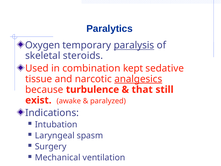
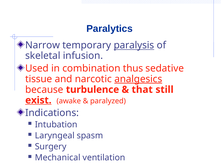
Oxygen: Oxygen -> Narrow (43, 45)
steroids: steroids -> infusion (83, 56)
kept: kept -> thus (133, 68)
exist underline: none -> present (38, 100)
